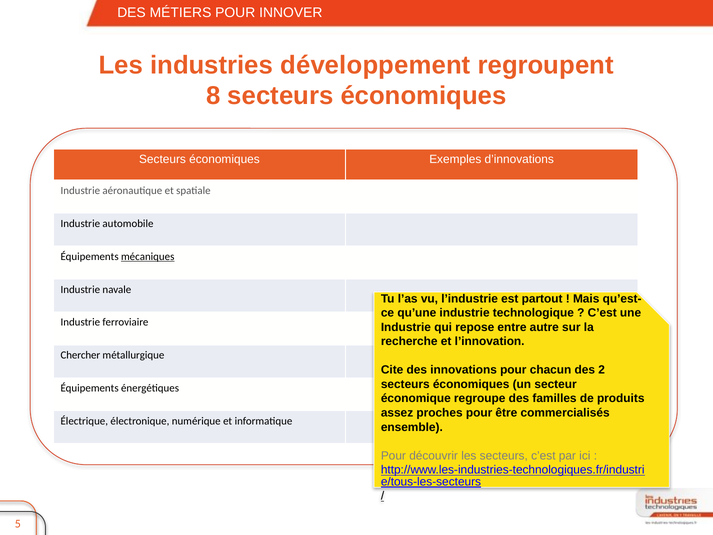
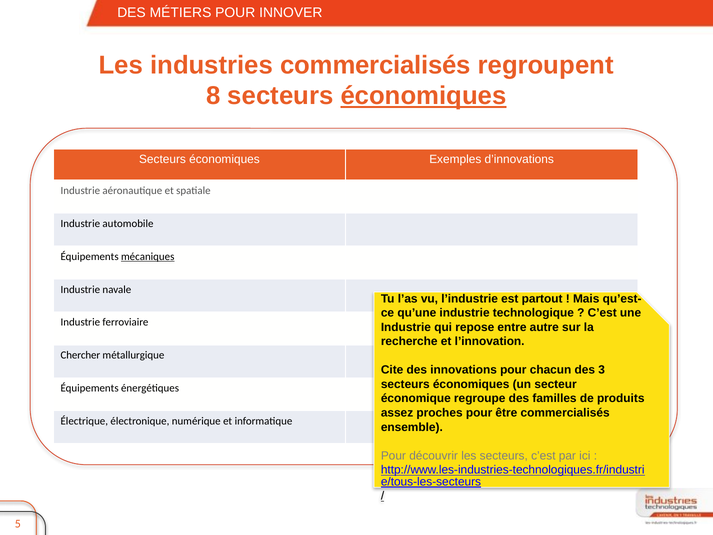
industries développement: développement -> commercialisés (376, 65)
économiques underline: none -> present (424, 96)
2: 2 -> 3 (602, 370)
